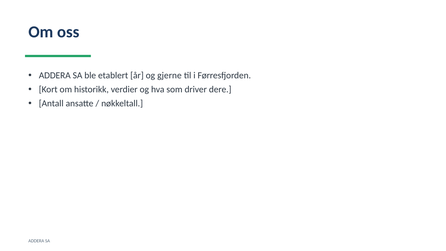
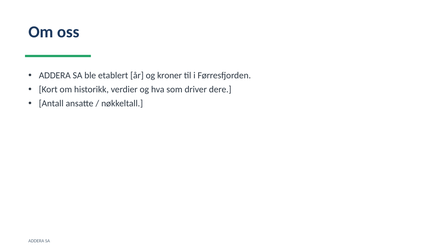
gjerne: gjerne -> kroner (170, 76)
